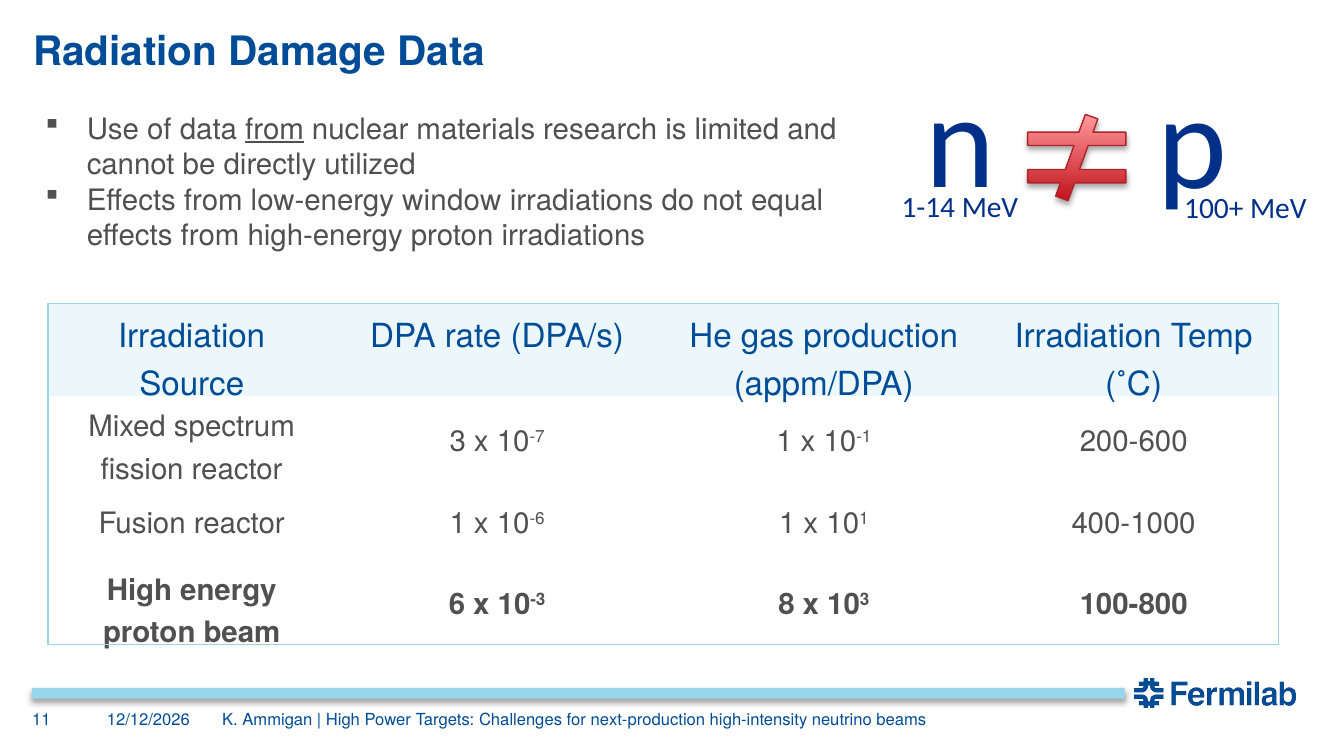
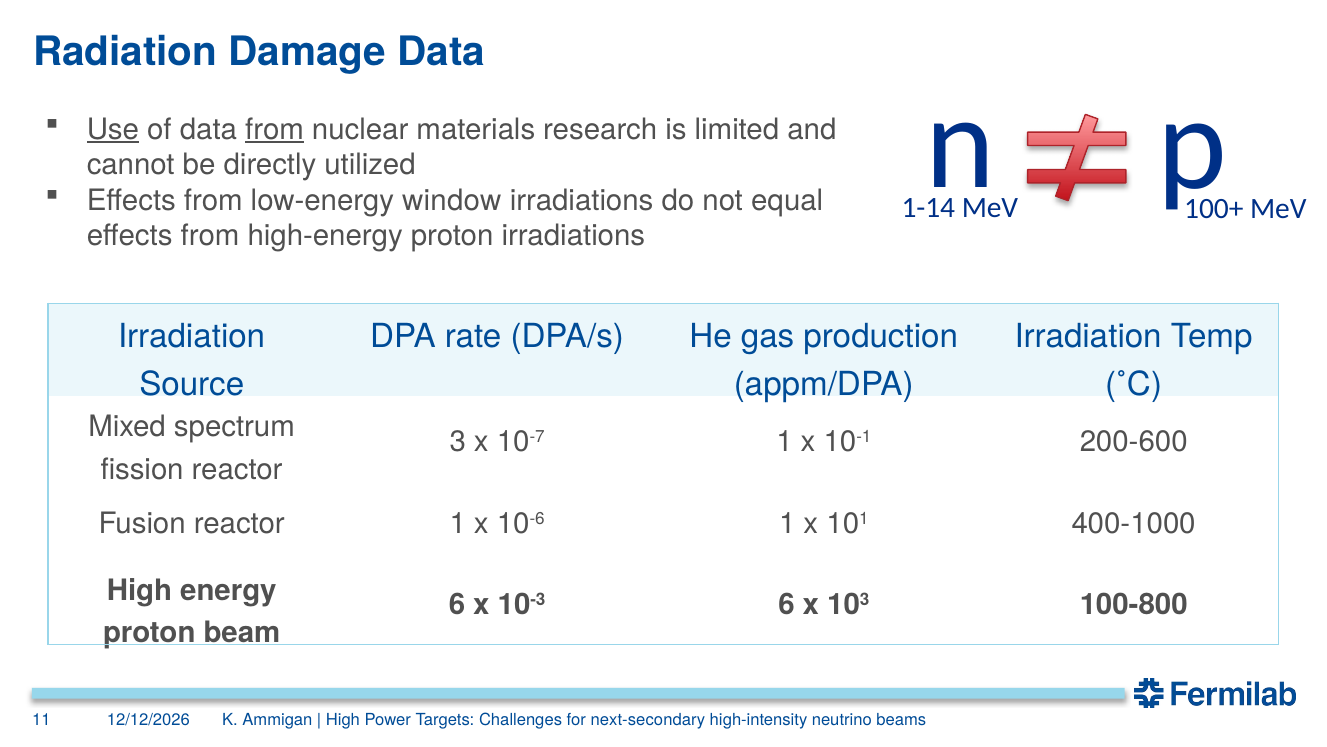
Use underline: none -> present (113, 129)
10-3 8: 8 -> 6 (787, 605)
next-production: next-production -> next-secondary (648, 719)
